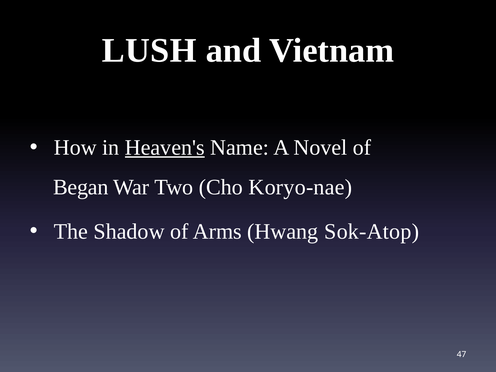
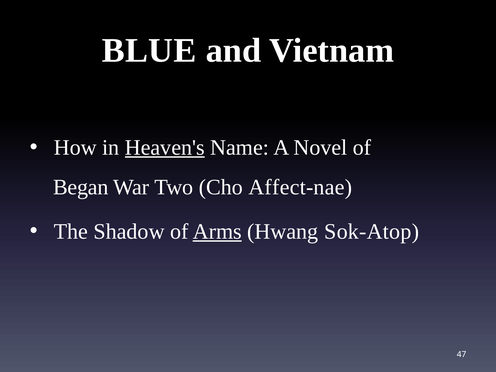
LUSH: LUSH -> BLUE (149, 50)
Koryo-nae: Koryo-nae -> Affect-nae (300, 187)
Arms underline: none -> present (217, 231)
